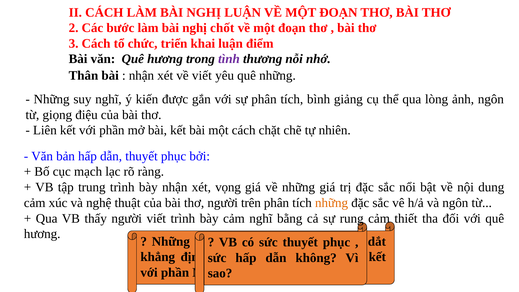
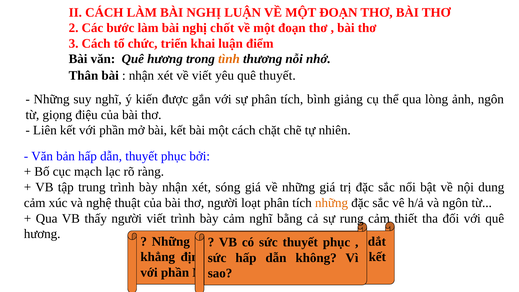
tình colour: purple -> orange (229, 59)
quê những: những -> thuyết (277, 76)
vọng: vọng -> sóng (228, 187)
trên: trên -> loạt (251, 203)
